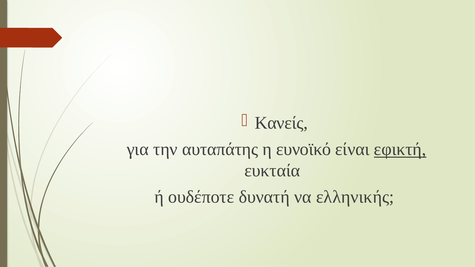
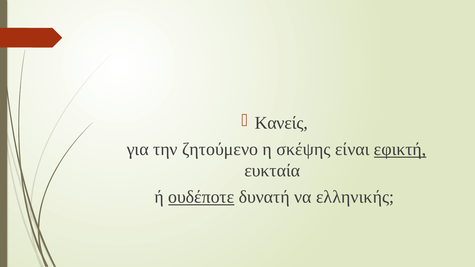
αυταπάτης: αυταπάτης -> ζητούμενο (220, 149)
ευνοϊκό: ευνοϊκό -> σκέψης (303, 149)
ουδέποτε underline: none -> present (201, 197)
